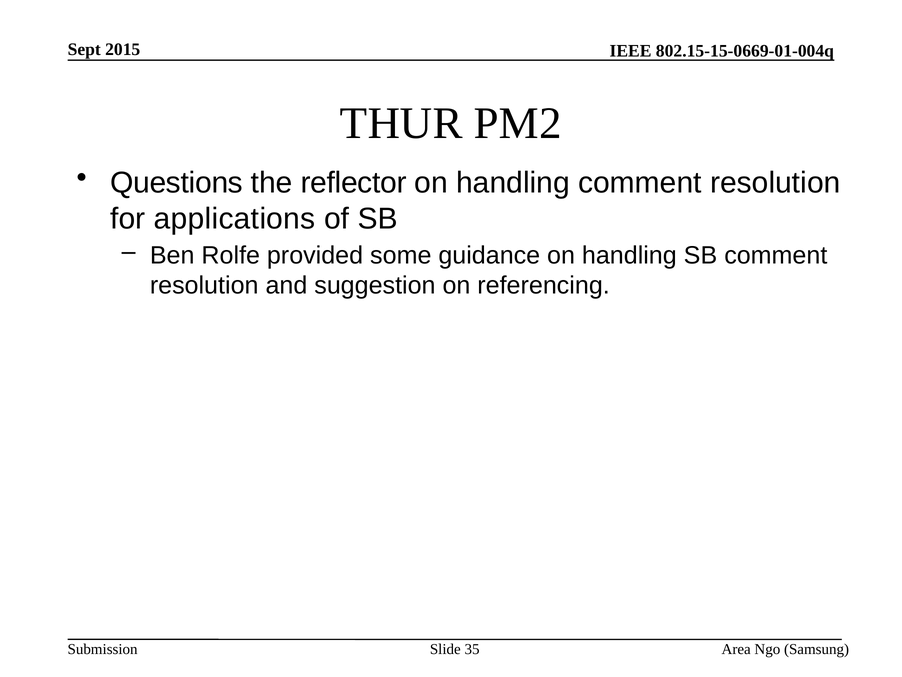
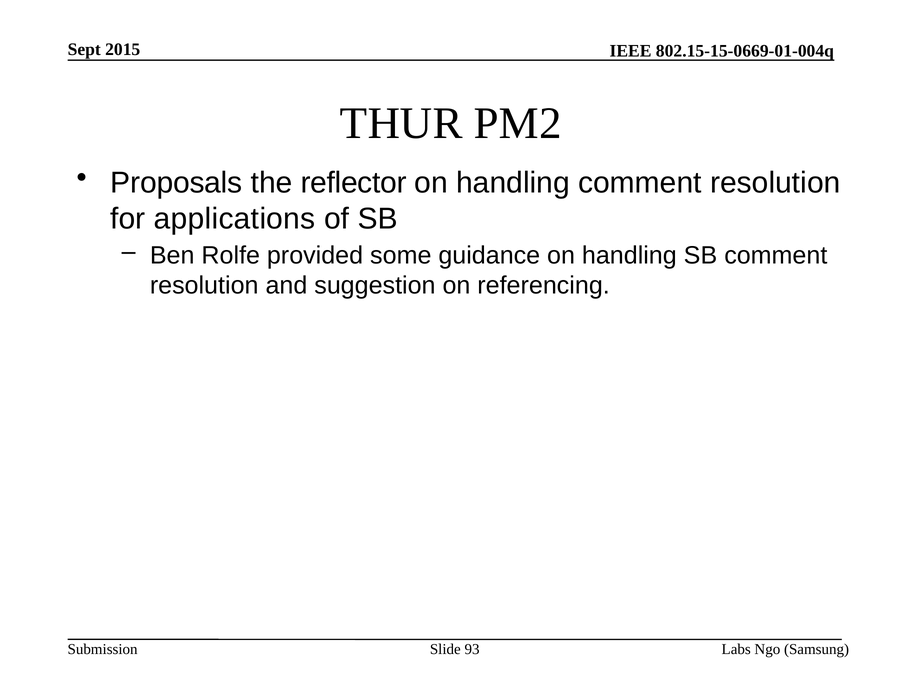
Questions: Questions -> Proposals (176, 183)
35: 35 -> 93 (472, 649)
Area: Area -> Labs (736, 649)
